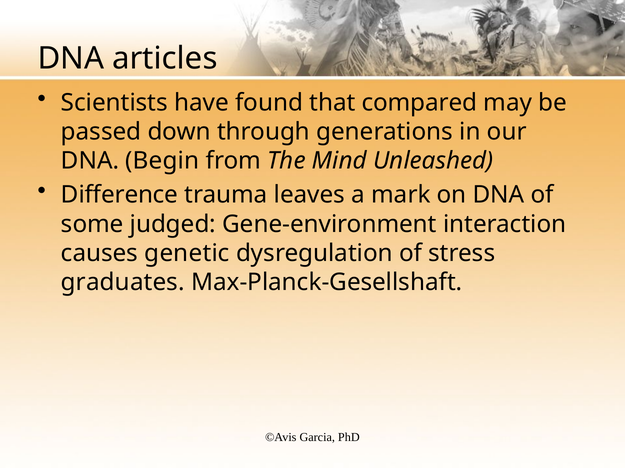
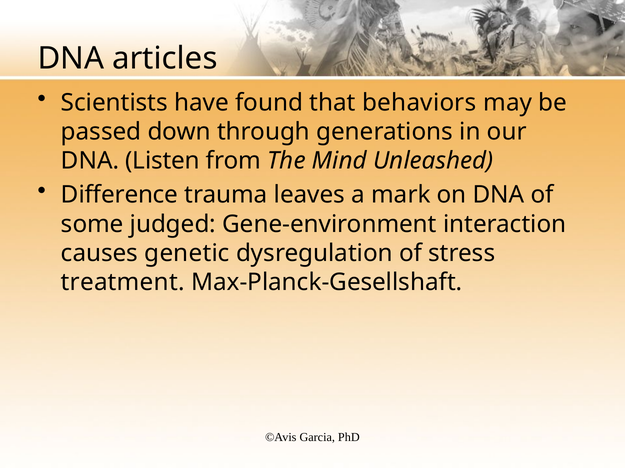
compared: compared -> behaviors (419, 103)
Begin: Begin -> Listen (163, 161)
graduates: graduates -> treatment (123, 283)
